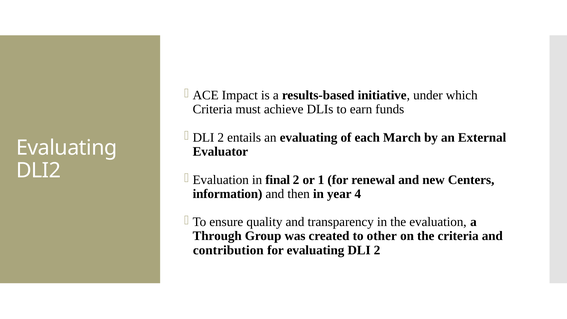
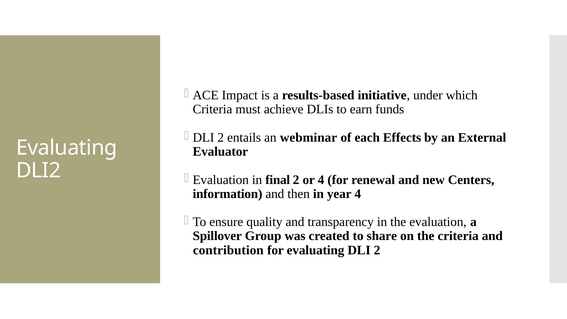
an evaluating: evaluating -> webminar (309, 137)
March: March -> Effects (402, 137)
or 1: 1 -> 4 (321, 180)
Through: Through -> Spillover (217, 236)
other: other -> share (382, 236)
